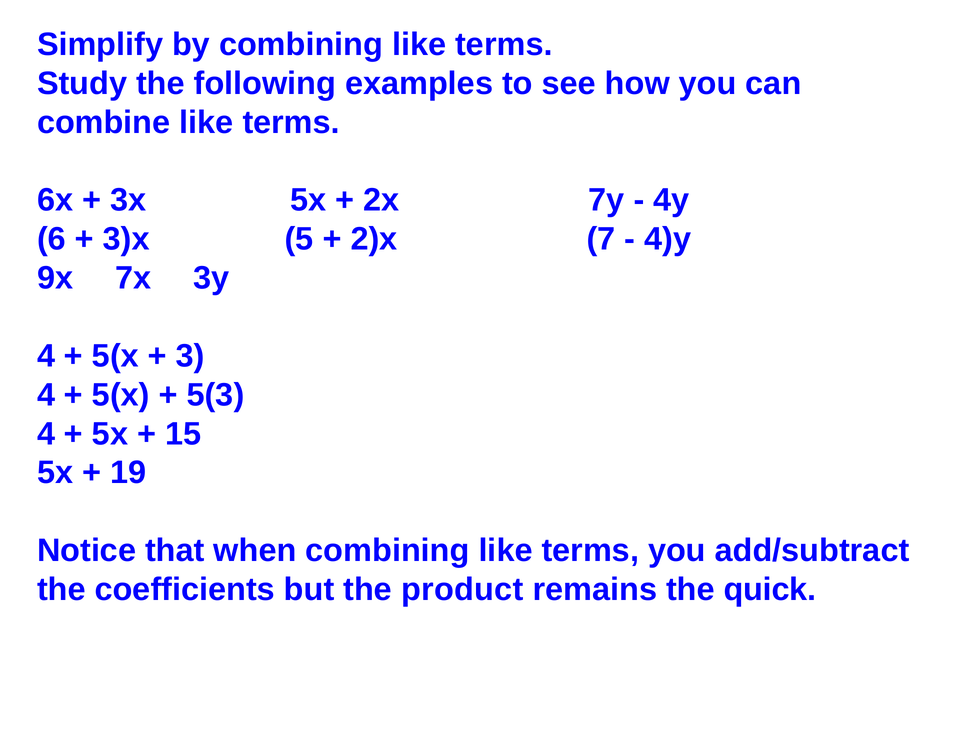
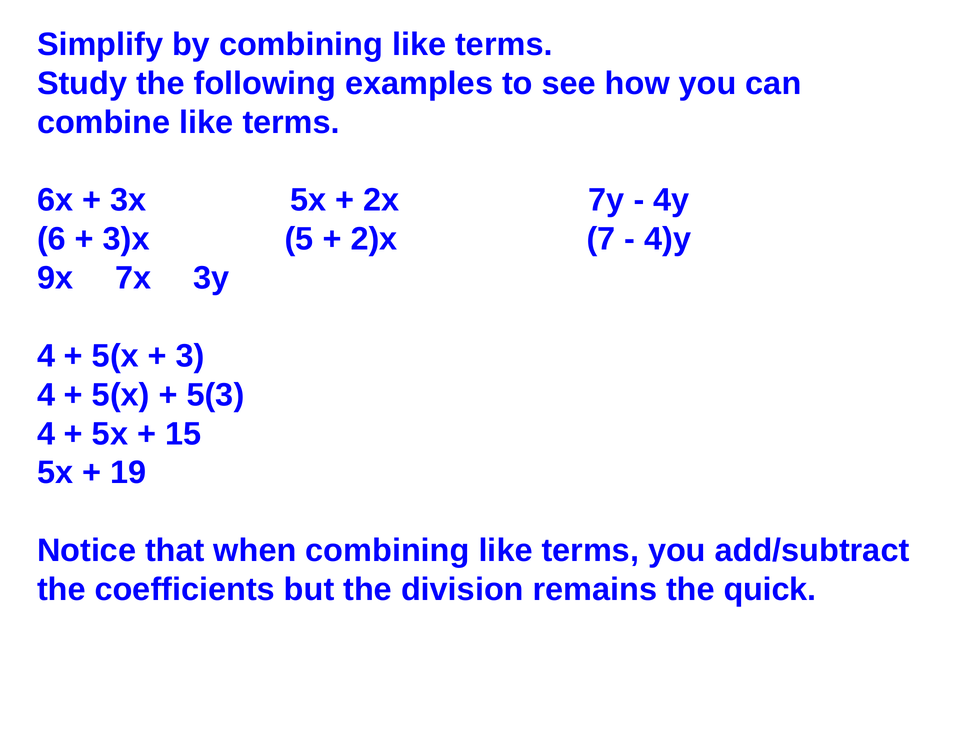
product: product -> division (462, 590)
